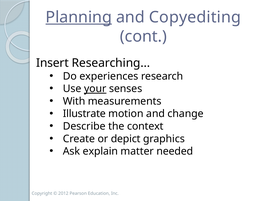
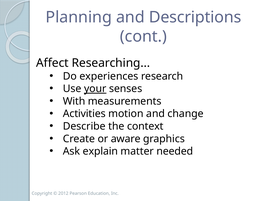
Planning underline: present -> none (79, 17)
Copyediting: Copyediting -> Descriptions (195, 17)
Insert: Insert -> Affect (52, 63)
Illustrate: Illustrate -> Activities (84, 114)
depict: depict -> aware (126, 139)
